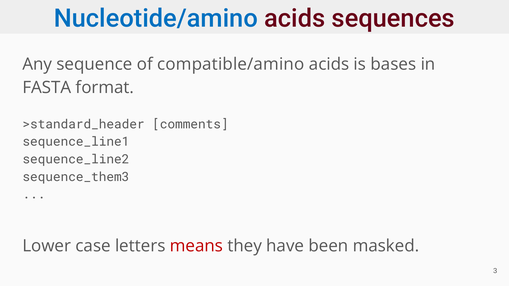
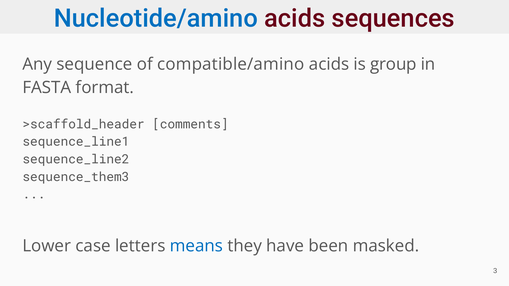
bases: bases -> group (393, 64)
>standard_header: >standard_header -> >scaffold_header (84, 124)
means colour: red -> blue (196, 246)
